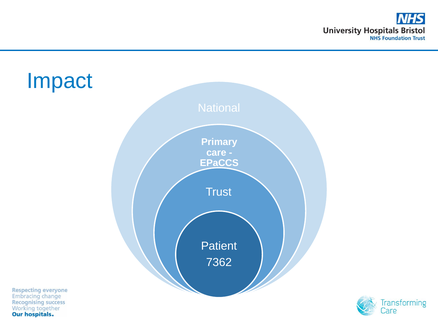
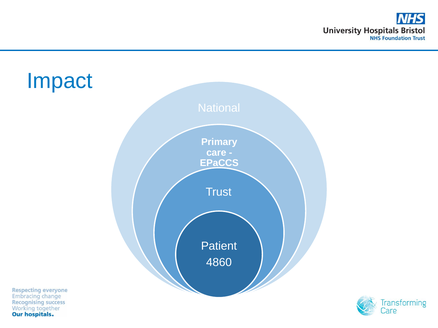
7362: 7362 -> 4860 (219, 263)
